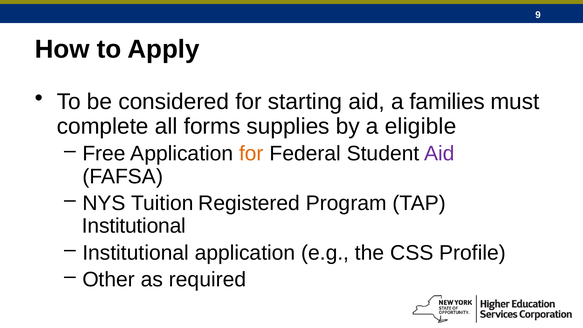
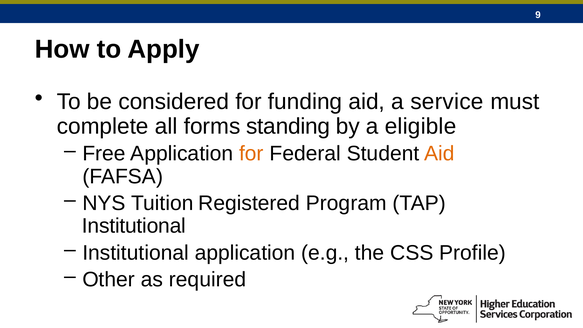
starting: starting -> funding (305, 102)
families: families -> service (447, 102)
supplies: supplies -> standing (288, 126)
Aid colour: purple -> orange (439, 154)
